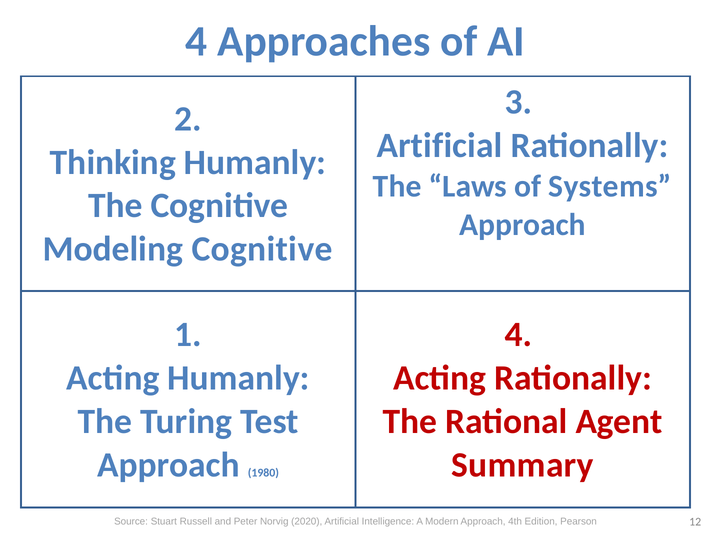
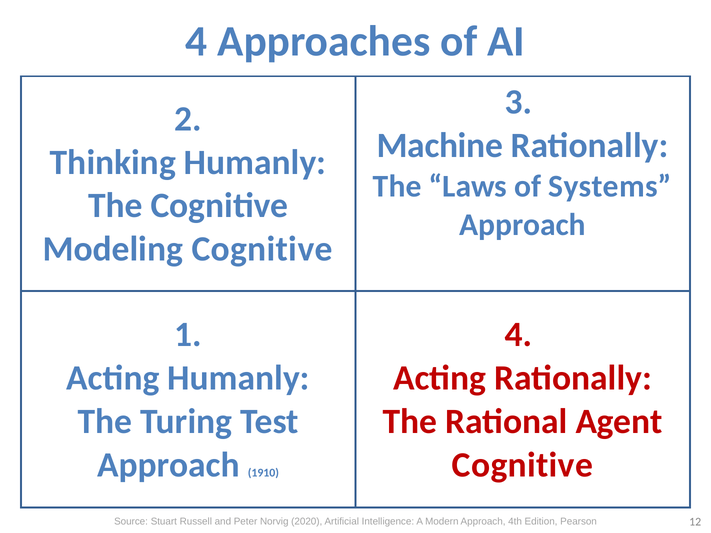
Artificial: Artificial -> Machine (440, 145)
1980: 1980 -> 1910 (263, 473)
Summary: Summary -> Cognitive (522, 465)
